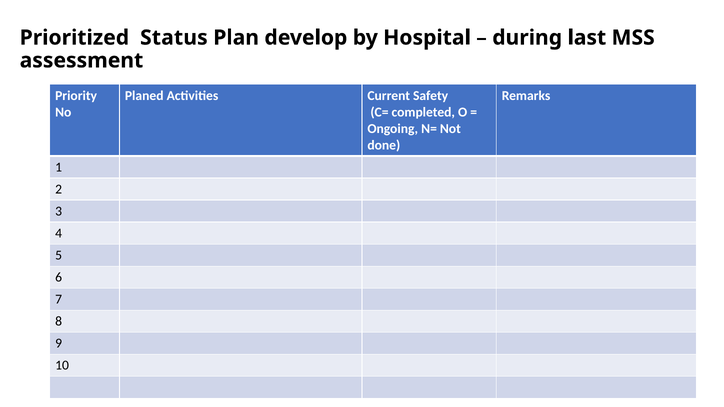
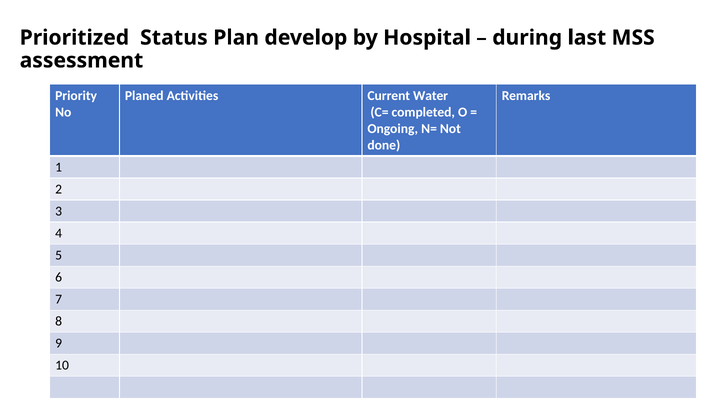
Safety: Safety -> Water (431, 96)
